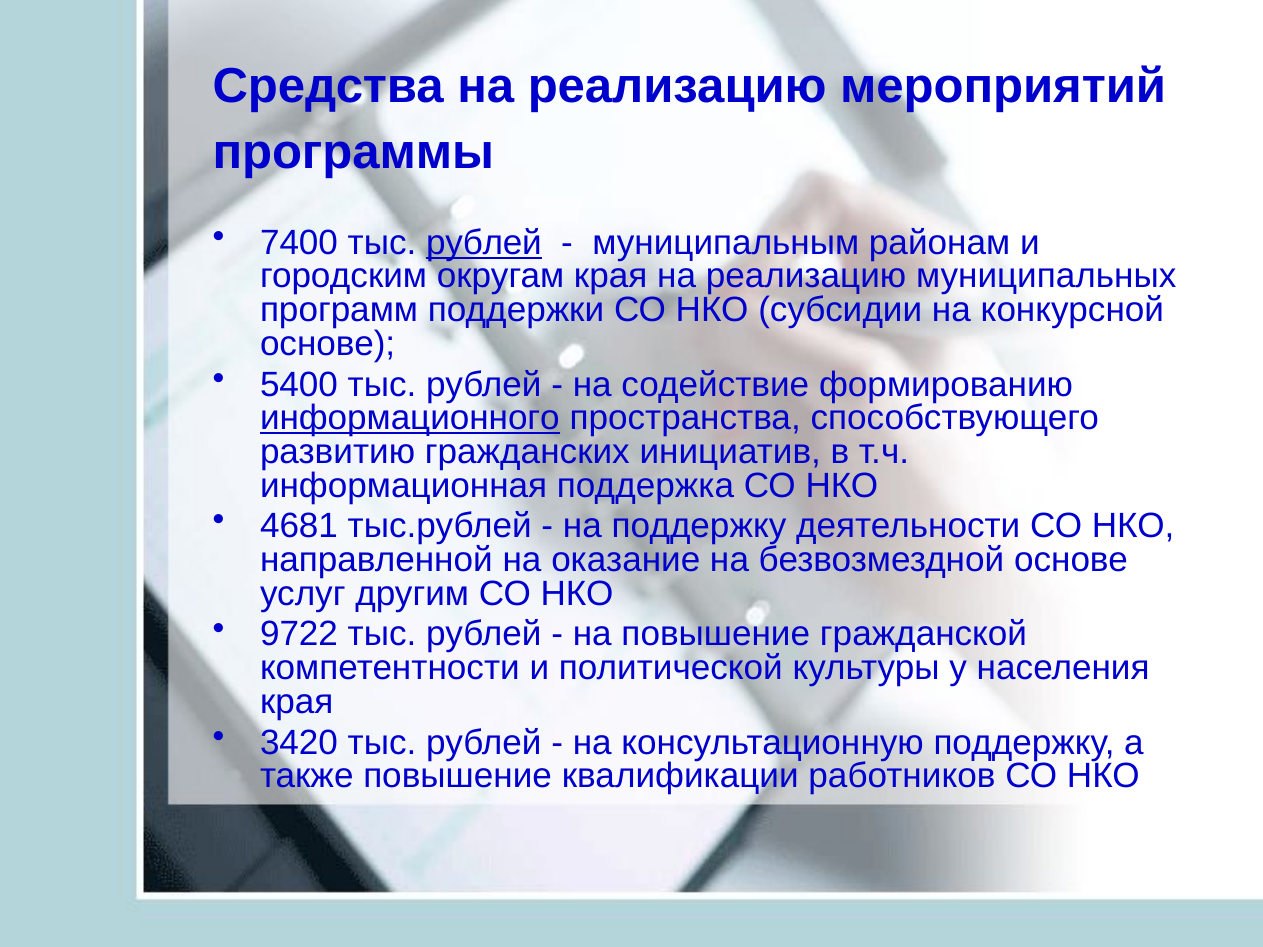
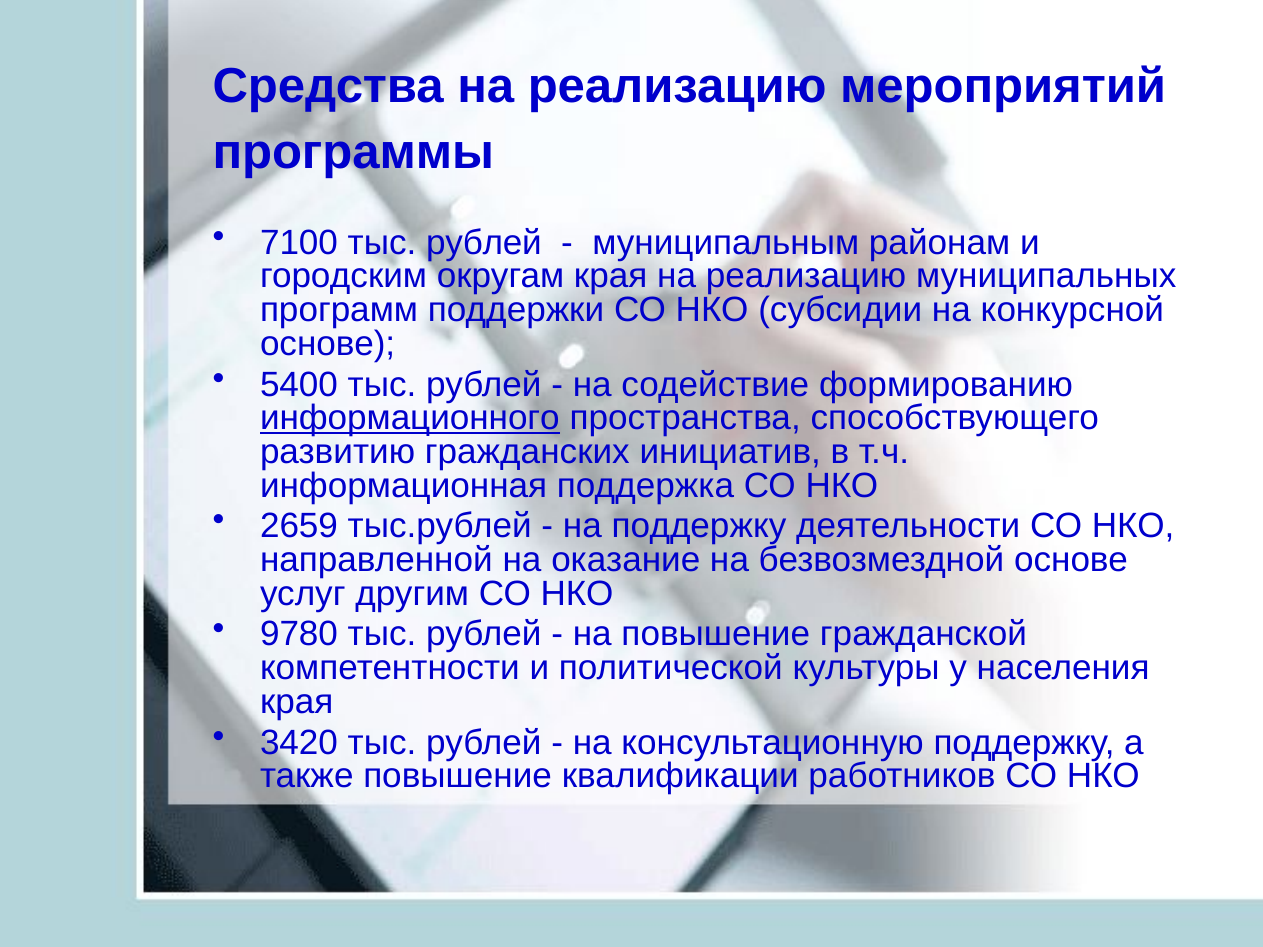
7400: 7400 -> 7100 (299, 243)
рублей underline: present -> none (484, 243)
4681: 4681 -> 2659 (299, 526)
9722: 9722 -> 9780 (299, 635)
